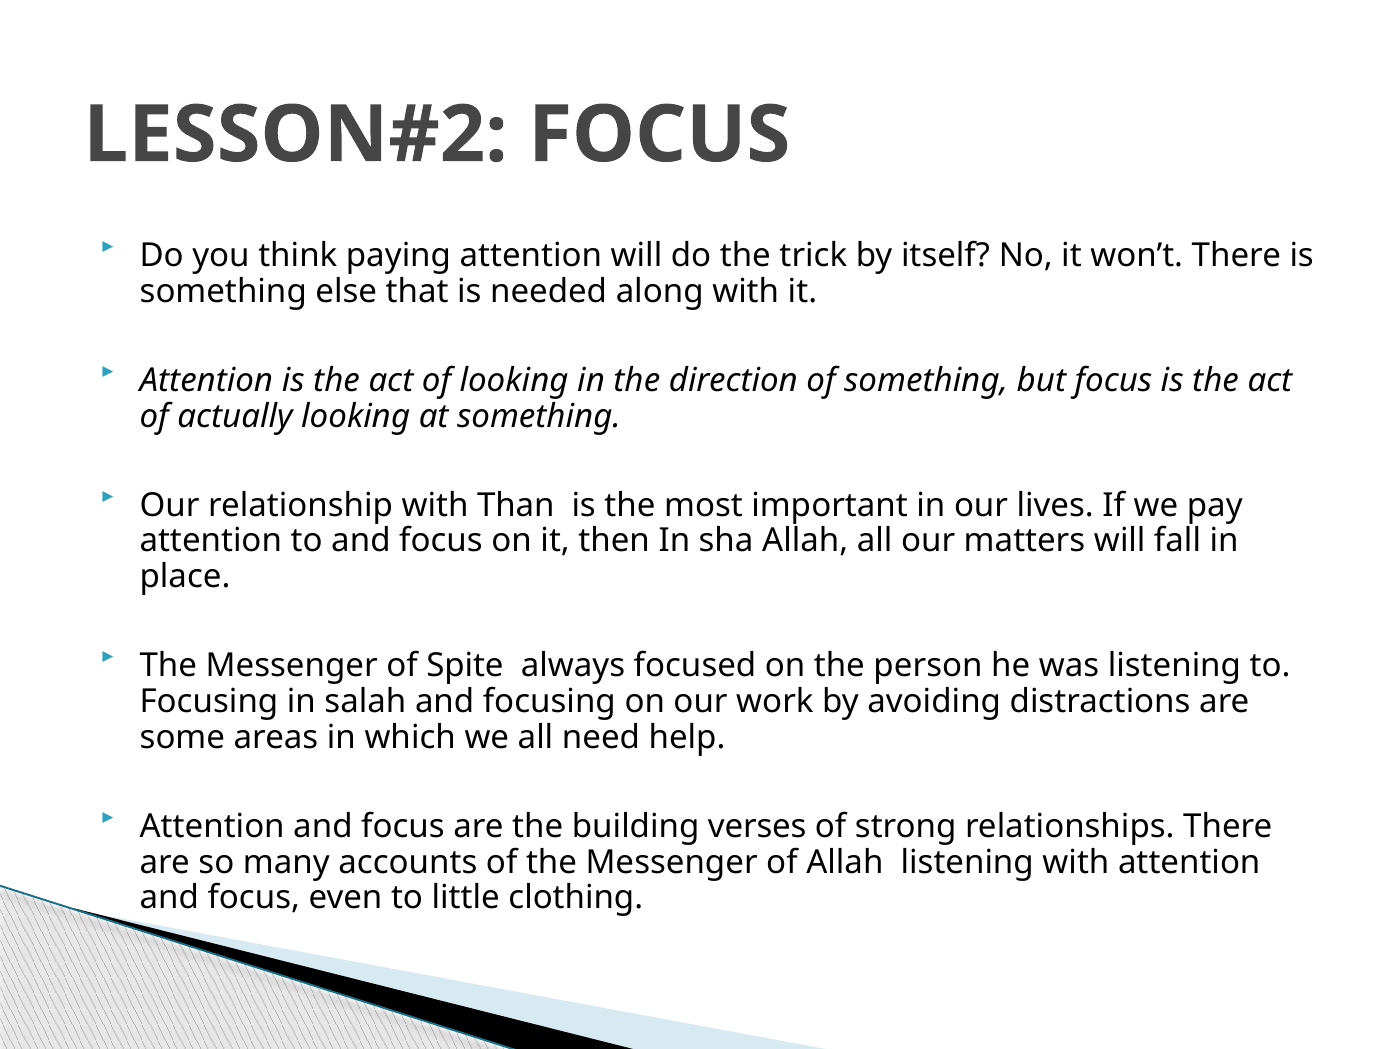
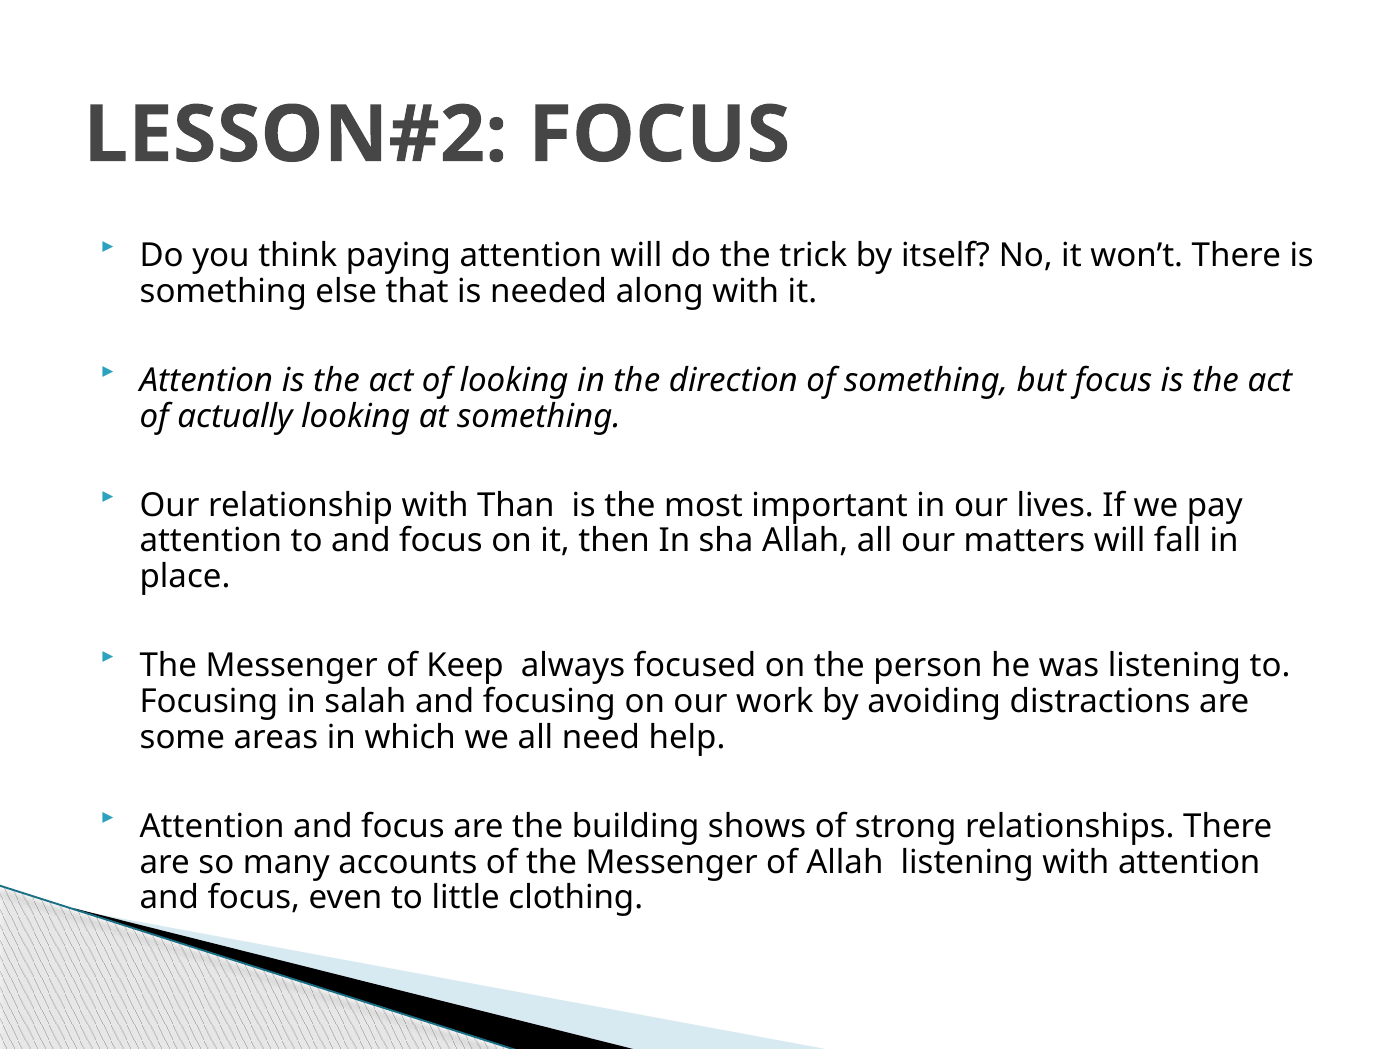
Spite: Spite -> Keep (465, 666)
verses: verses -> shows (757, 827)
